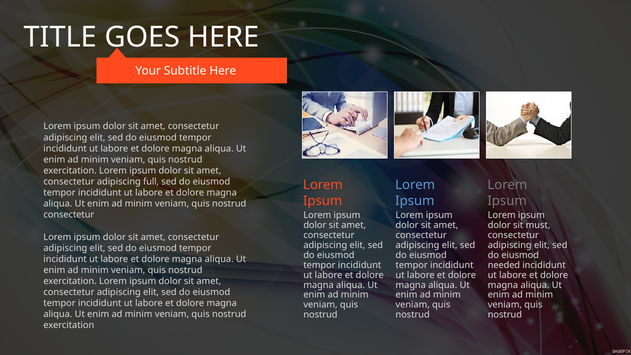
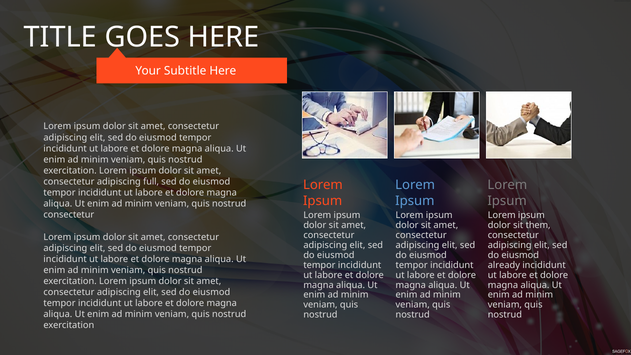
must: must -> them (538, 225)
needed: needed -> already (504, 265)
